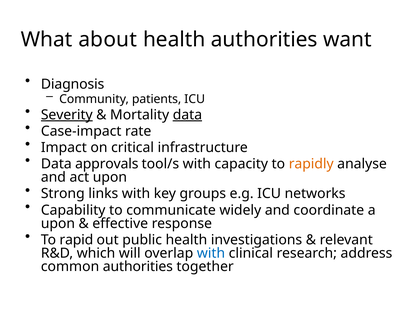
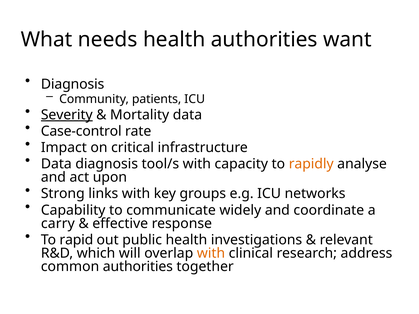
about: about -> needs (108, 40)
data underline: present -> none (187, 115)
Case-impact: Case-impact -> Case-control (81, 131)
Data approvals: approvals -> diagnosis (107, 164)
upon: upon -> carry (58, 224)
with colour: blue -> orange (211, 253)
